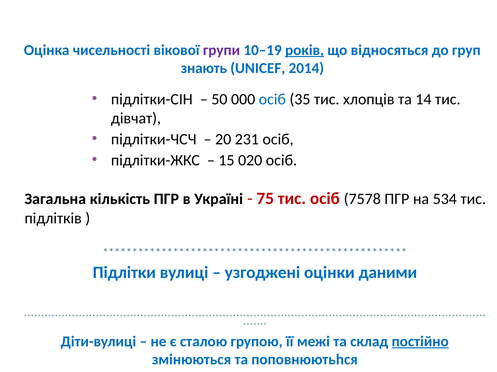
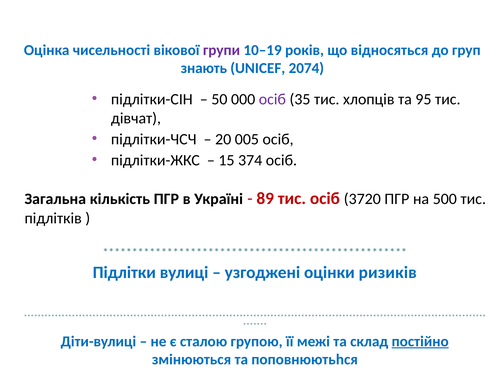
років underline: present -> none (305, 50)
2014: 2014 -> 2074 (306, 68)
осіб colour: blue -> purple (272, 99)
14: 14 -> 95 (423, 99)
231: 231 -> 005 (247, 140)
020: 020 -> 374 (250, 161)
75: 75 -> 89 (265, 199)
7578: 7578 -> 3720 (362, 199)
534: 534 -> 500 (445, 199)
даними: даними -> ризиків (388, 273)
